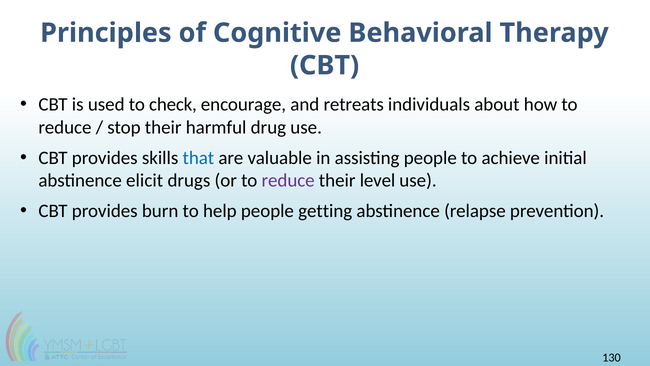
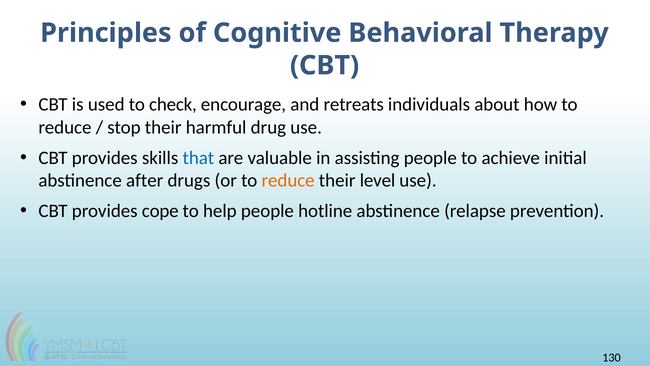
elicit: elicit -> after (145, 181)
reduce colour: purple -> orange (288, 181)
burn: burn -> cope (160, 211)
getting: getting -> hotline (325, 211)
